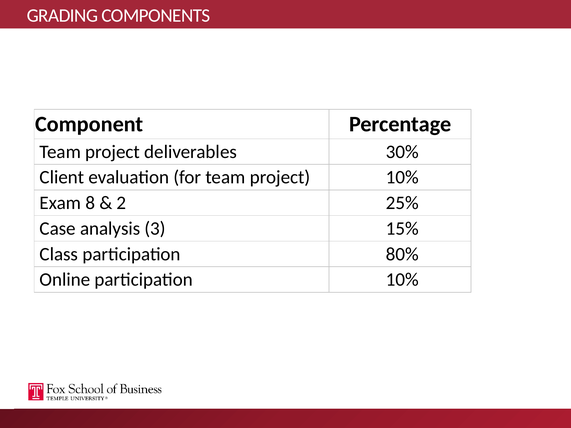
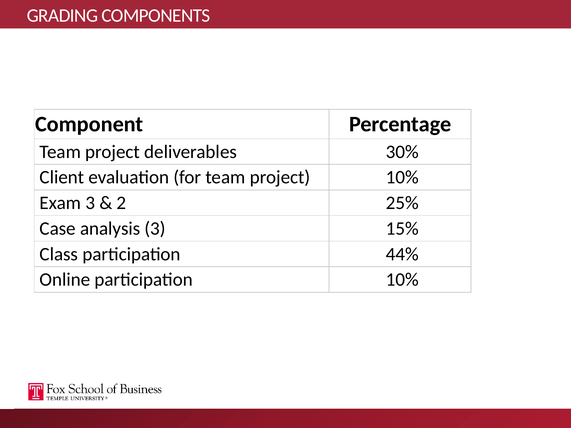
Exam 8: 8 -> 3 (90, 203)
80%: 80% -> 44% (402, 254)
